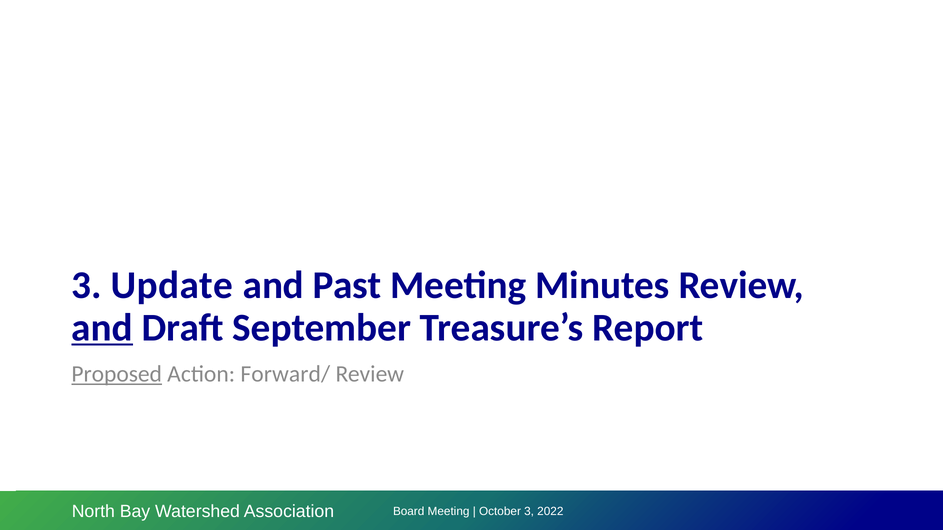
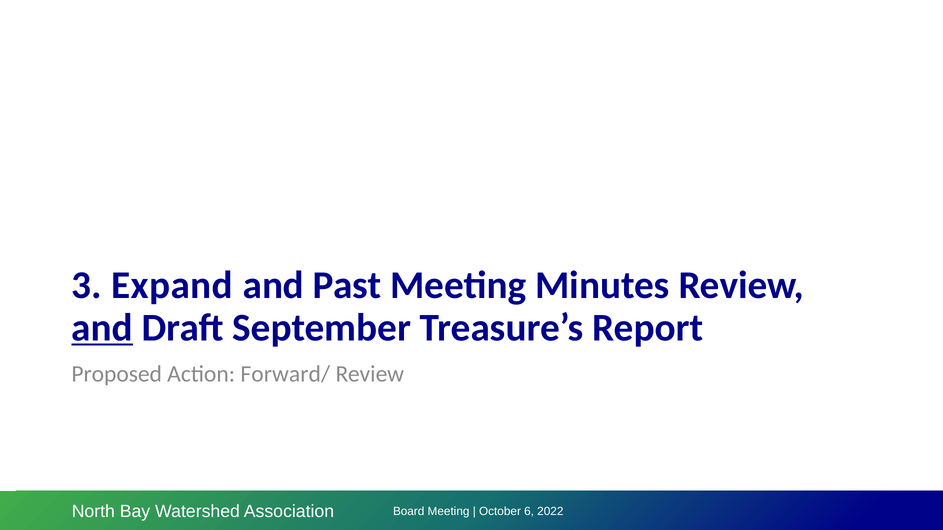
Update: Update -> Expand (172, 285)
Proposed underline: present -> none (117, 374)
October 3: 3 -> 6 (529, 512)
